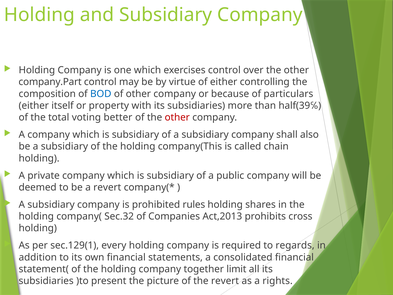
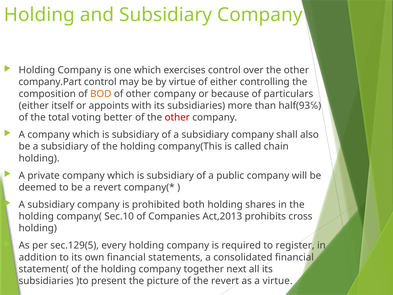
BOD colour: blue -> orange (101, 94)
property: property -> appoints (109, 106)
half(39℅: half(39℅ -> half(93℅ (300, 106)
rules: rules -> both (194, 204)
Sec.32: Sec.32 -> Sec.10 (119, 216)
sec.129(1: sec.129(1 -> sec.129(5 (75, 245)
regards: regards -> register (295, 245)
limit: limit -> next (236, 269)
a rights: rights -> virtue (278, 281)
